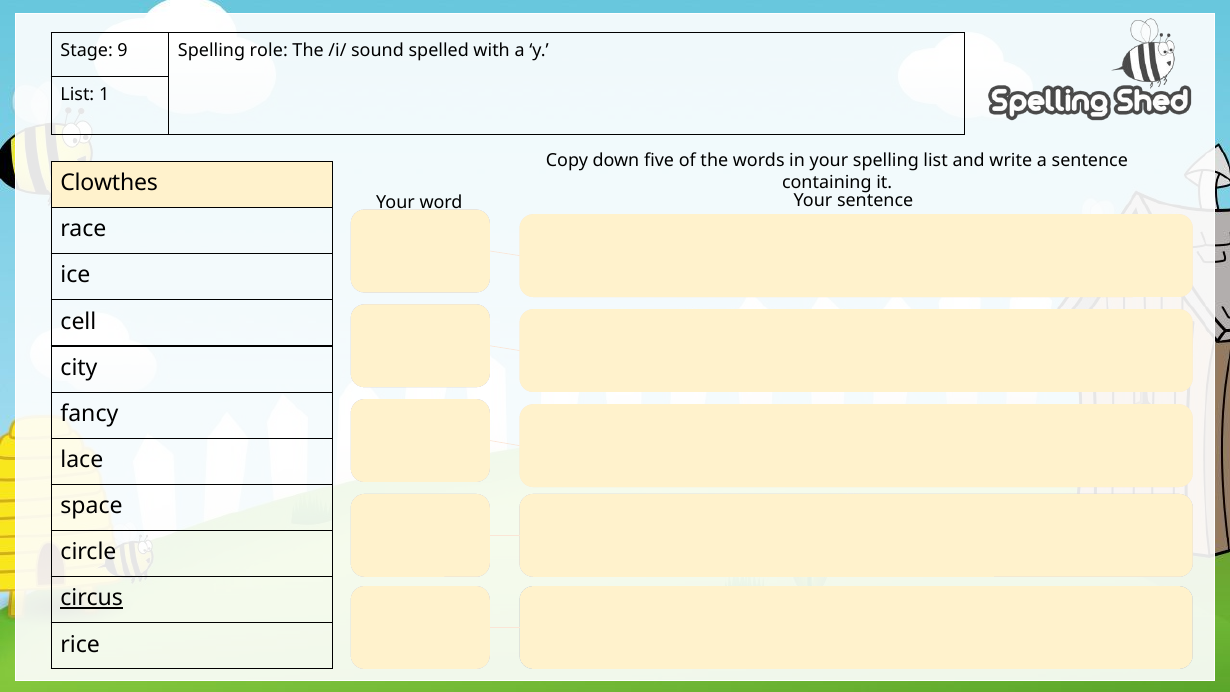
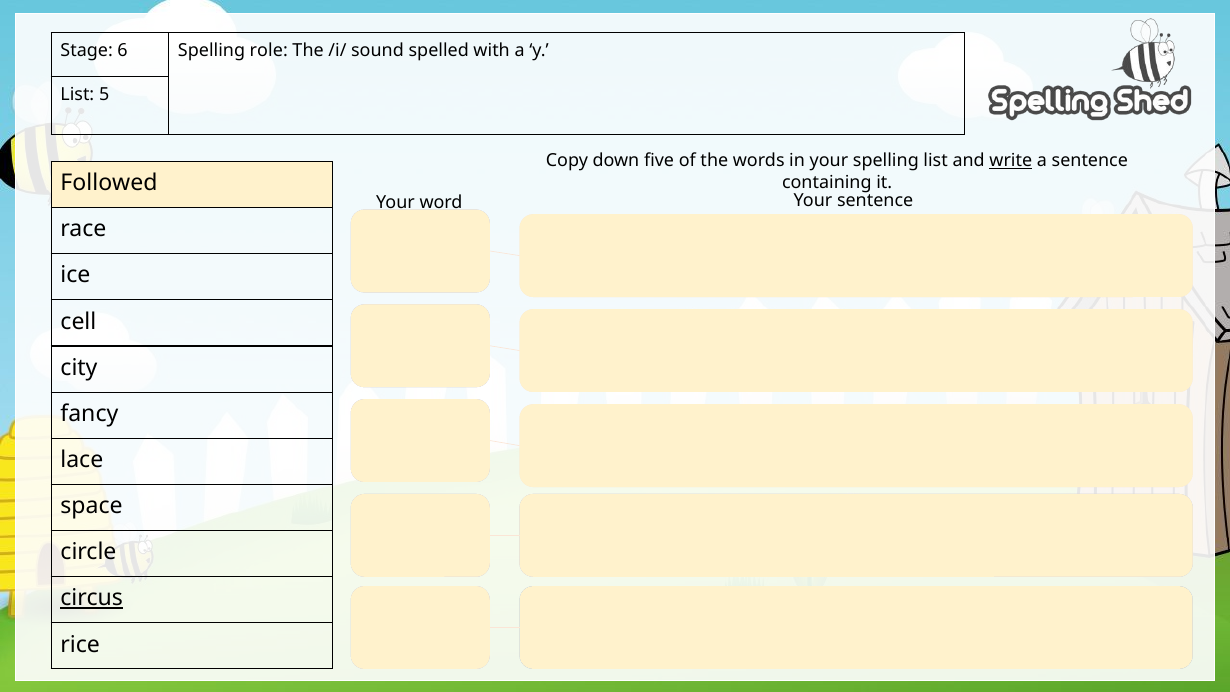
9: 9 -> 6 (123, 51)
1: 1 -> 5 (104, 95)
write underline: none -> present (1011, 161)
Clowthes: Clowthes -> Followed (109, 183)
